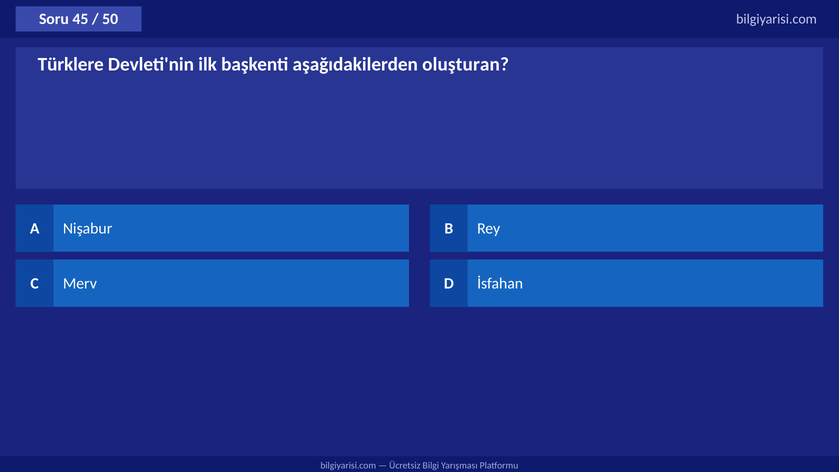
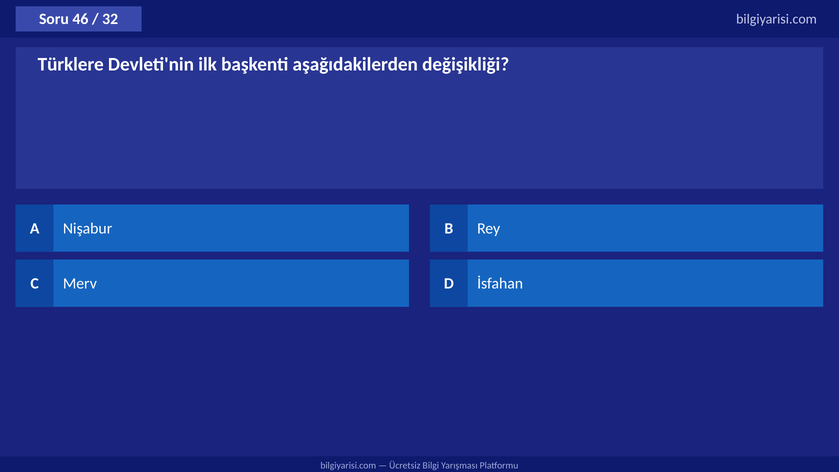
45: 45 -> 46 (80, 19)
50: 50 -> 32 (110, 19)
oluşturan: oluşturan -> değişikliği (466, 65)
